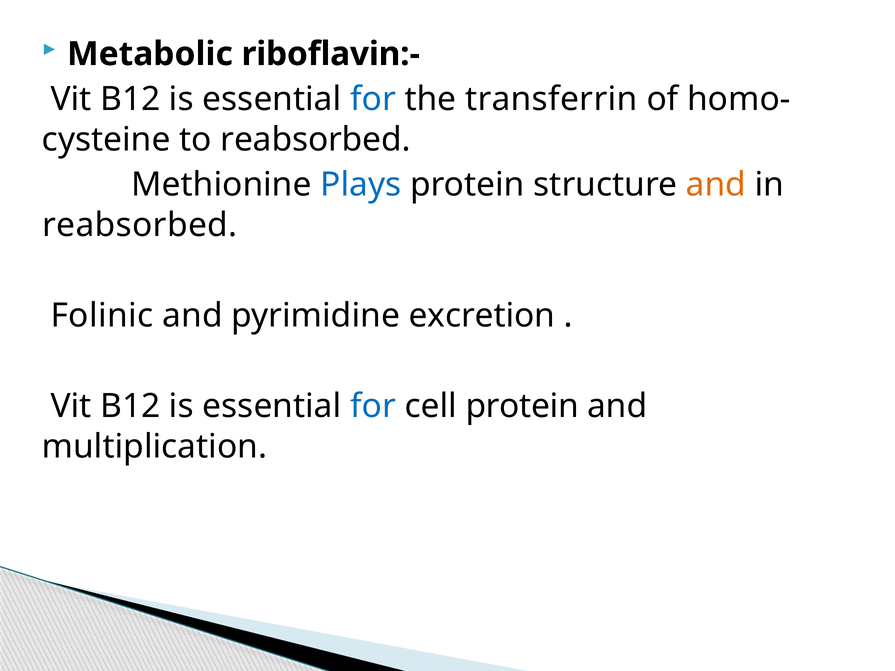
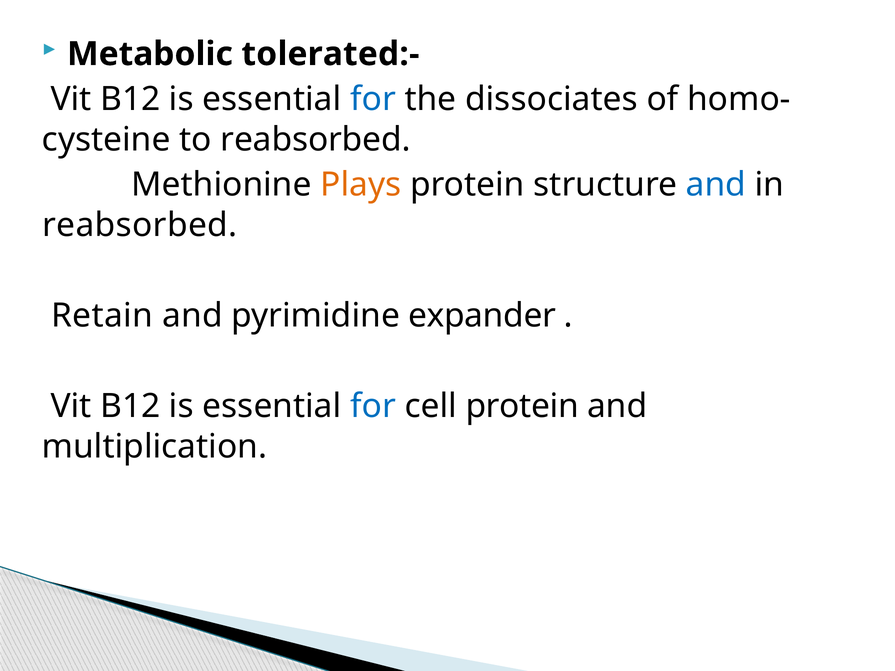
riboflavin:-: riboflavin:- -> tolerated:- (331, 54)
transferrin: transferrin -> dissociates (551, 99)
Plays colour: blue -> orange (361, 185)
and colour: orange -> blue (716, 185)
Folinic: Folinic -> Retain (102, 316)
excretion: excretion -> expander (482, 316)
